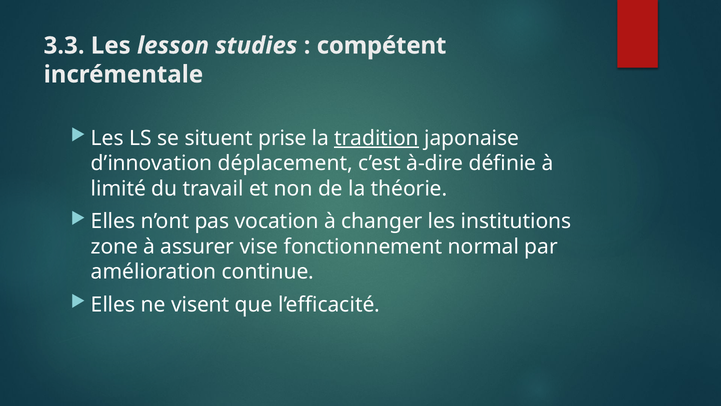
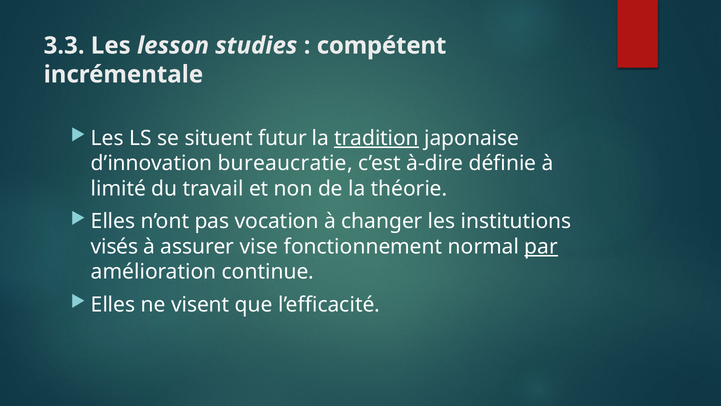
prise: prise -> futur (282, 138)
déplacement: déplacement -> bureaucratie (285, 163)
zone: zone -> visés (114, 246)
par underline: none -> present (541, 246)
